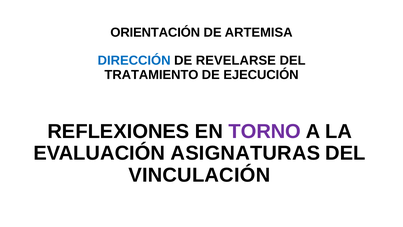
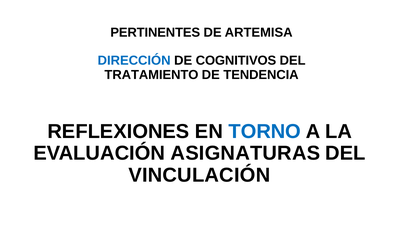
ORIENTACIÓN: ORIENTACIÓN -> PERTINENTES (155, 32)
REVELARSE: REVELARSE -> COGNITIVOS (236, 61)
EJECUCIÓN: EJECUCIÓN -> TENDENCIA (261, 75)
TORNO colour: purple -> blue (265, 131)
